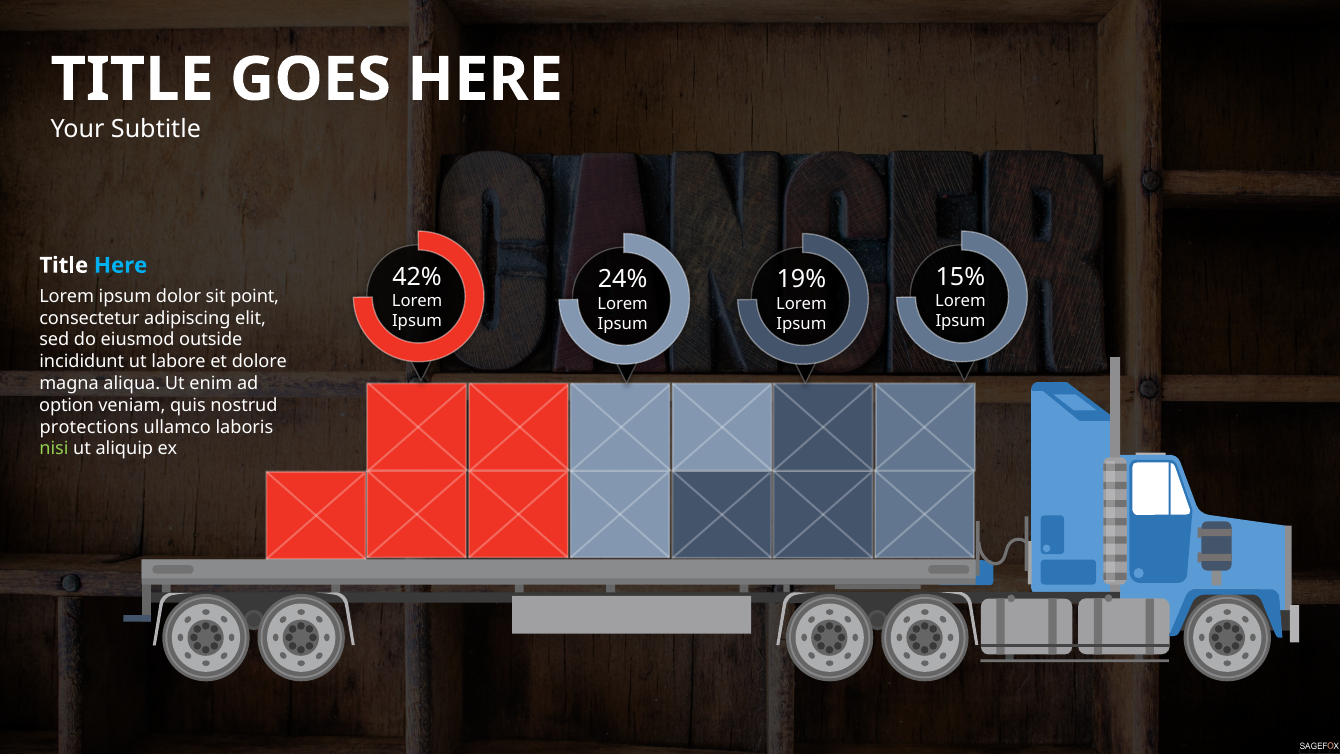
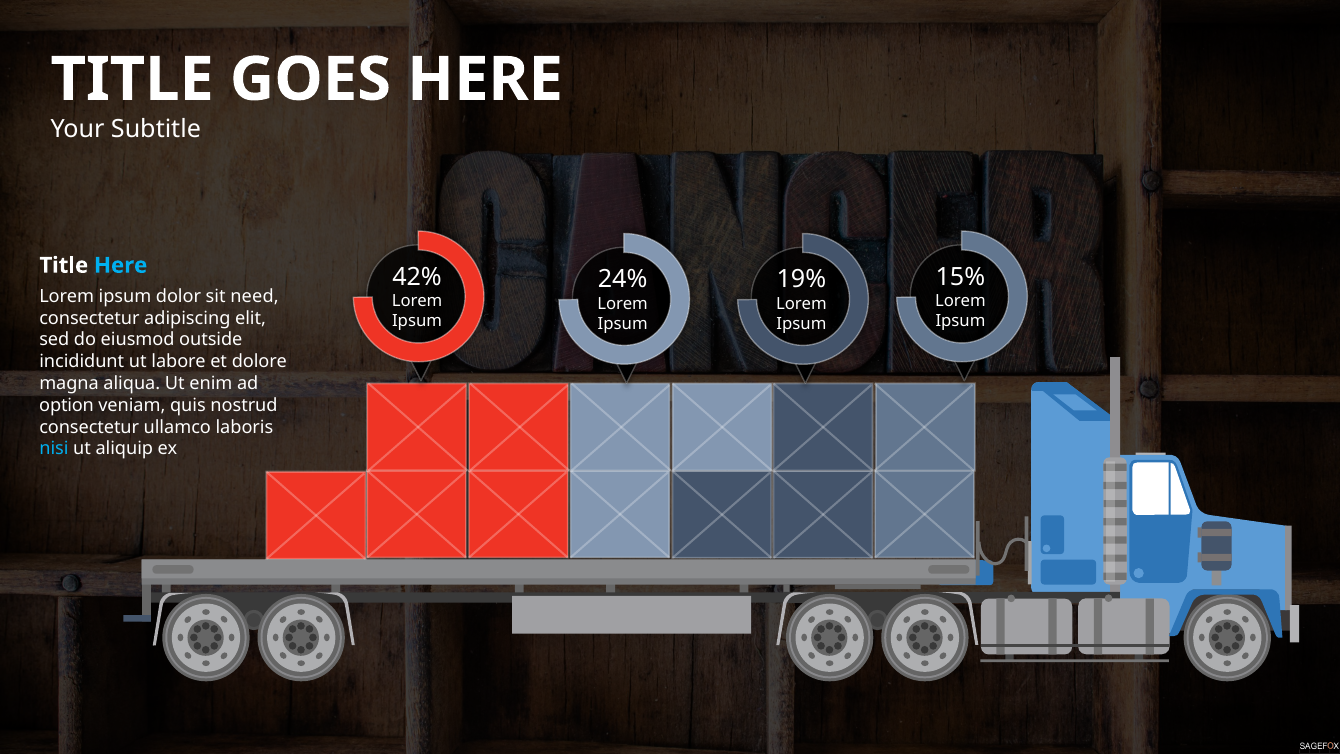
point: point -> need (255, 296)
protections: protections -> consectetur (89, 427)
nisi colour: light green -> light blue (54, 449)
